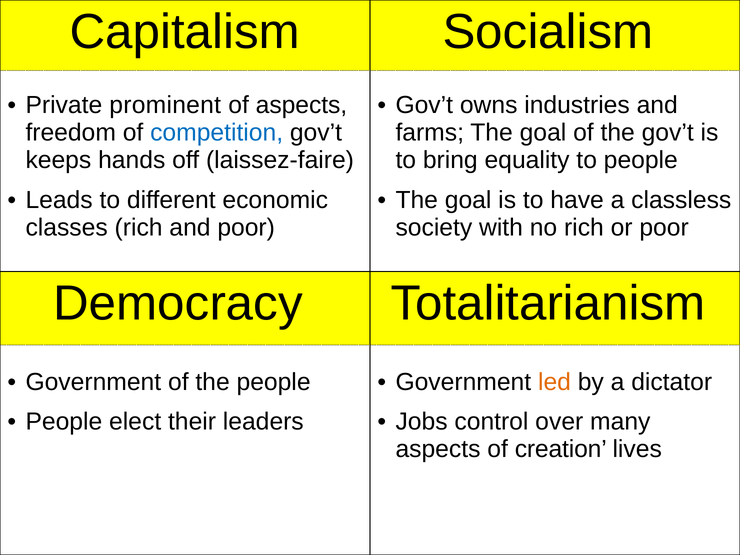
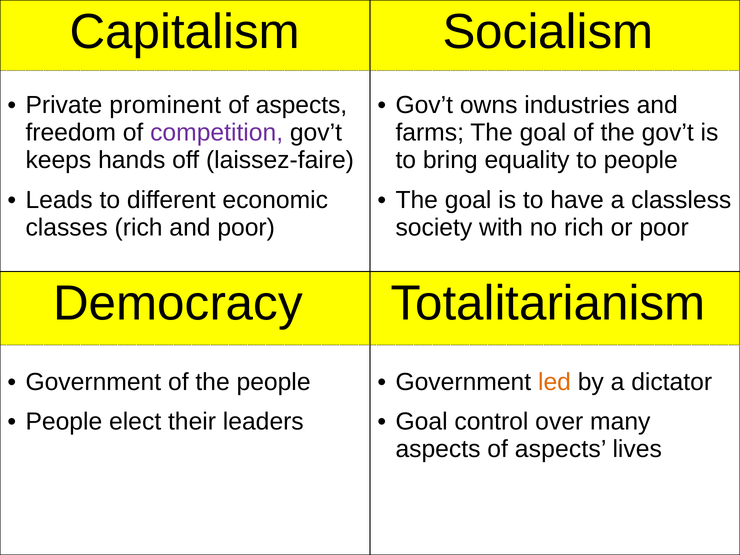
competition colour: blue -> purple (217, 133)
Jobs: Jobs -> Goal (422, 422)
aspects of creation: creation -> aspects (561, 449)
